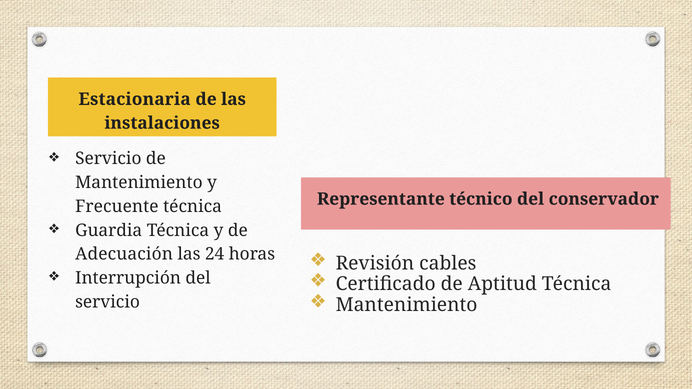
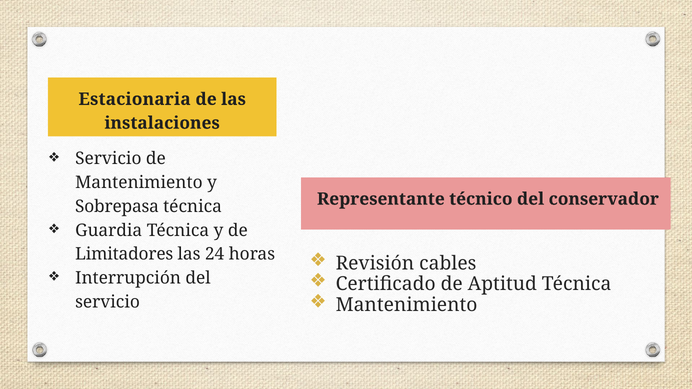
Frecuente: Frecuente -> Sobrepasa (117, 207)
Adecuación: Adecuación -> Limitadores (124, 254)
